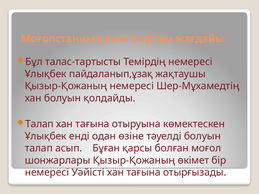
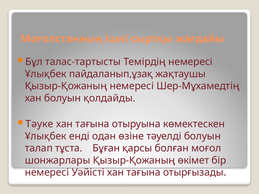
Талап: Талап -> Тәуке (39, 124)
асып: асып -> тұста (69, 148)
